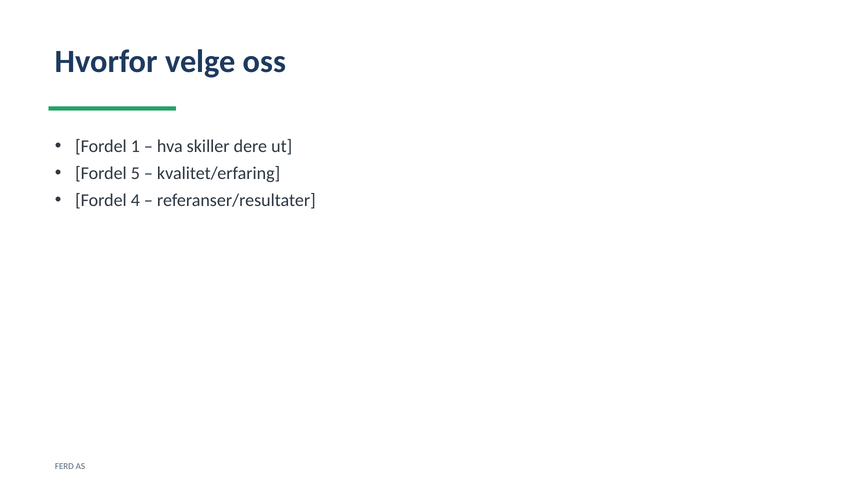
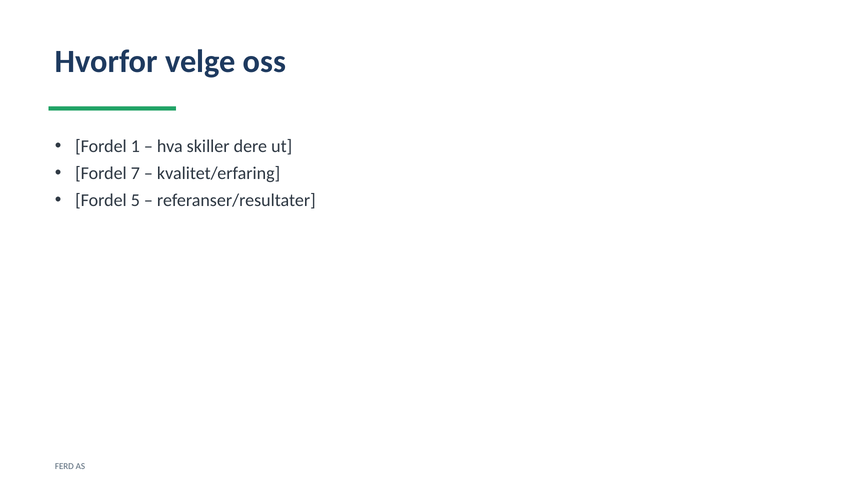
5: 5 -> 7 (135, 173)
4: 4 -> 5 (135, 200)
